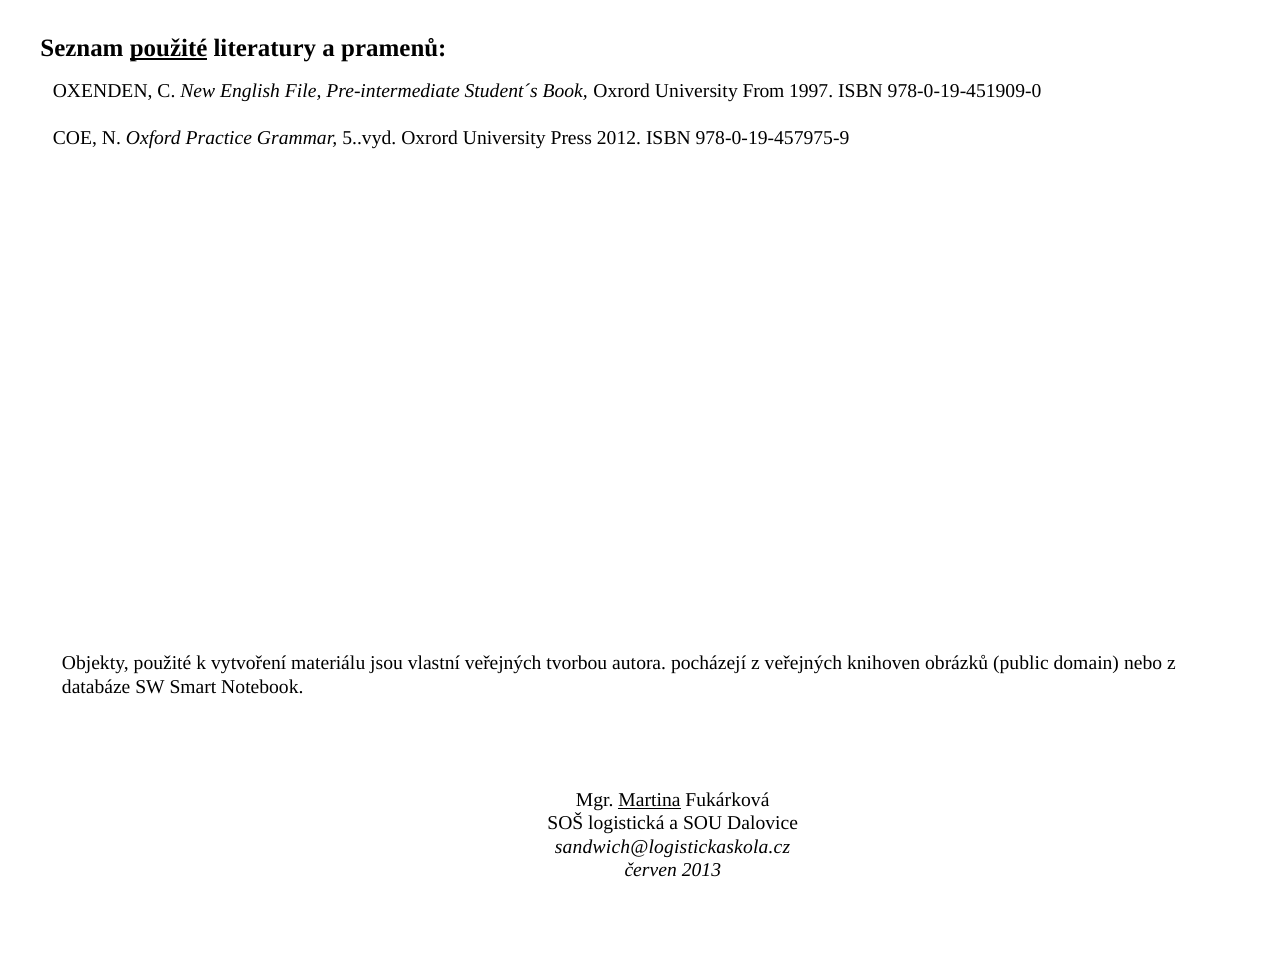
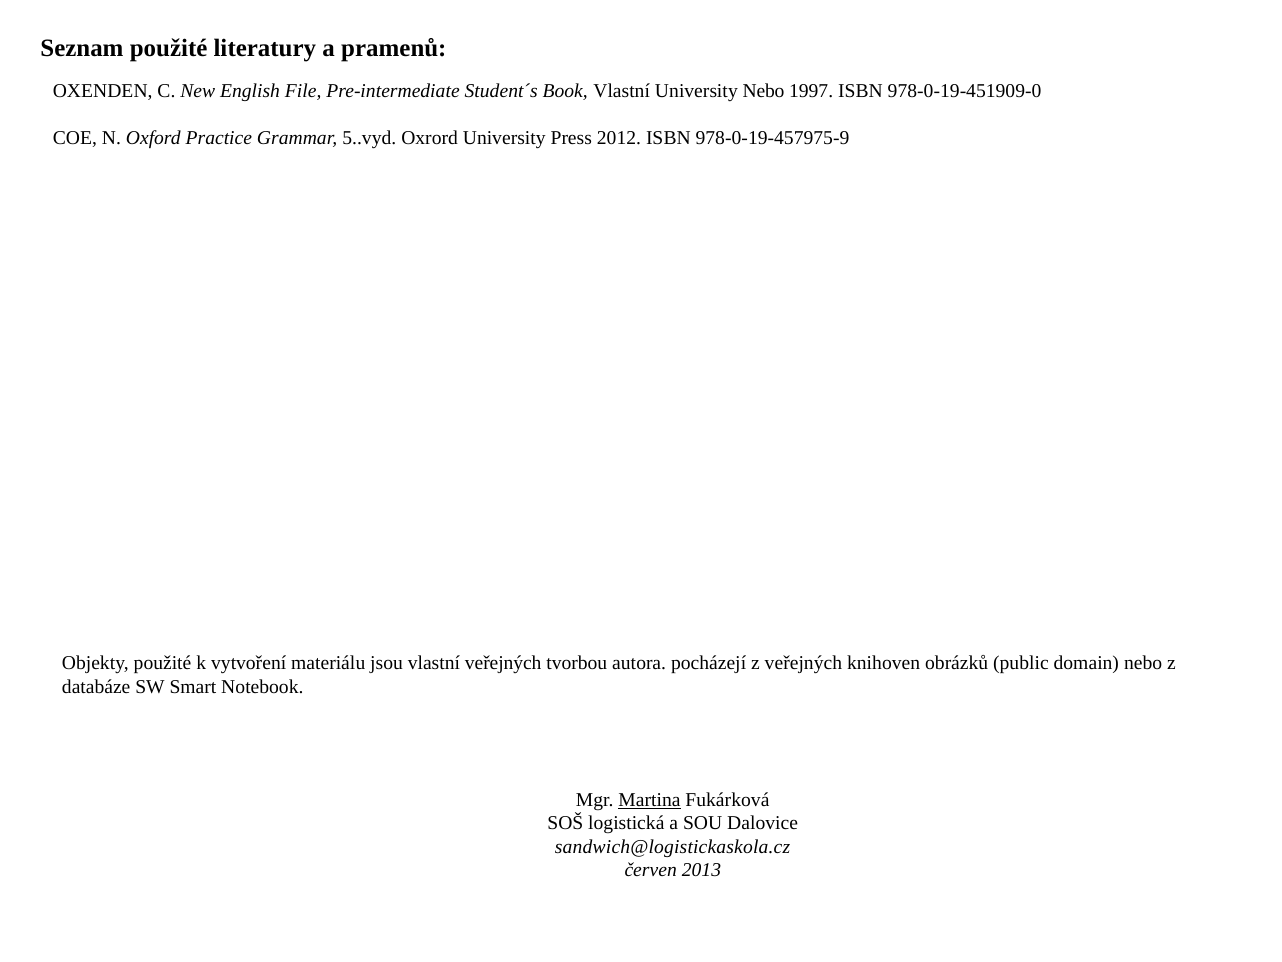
použité underline: present -> none (169, 48)
Book Oxrord: Oxrord -> Vlastní (622, 91)
University From: From -> Nebo (763, 91)
